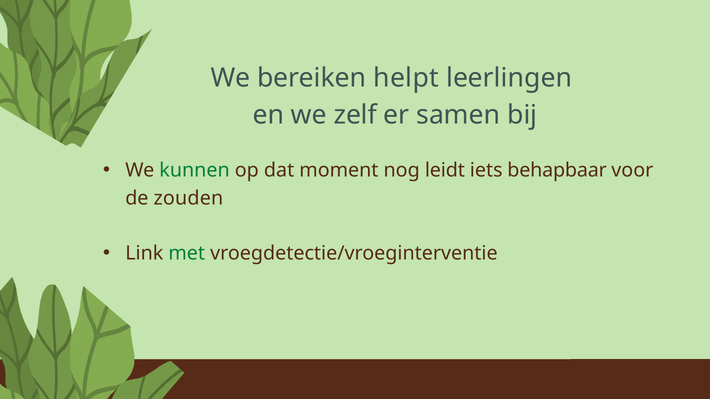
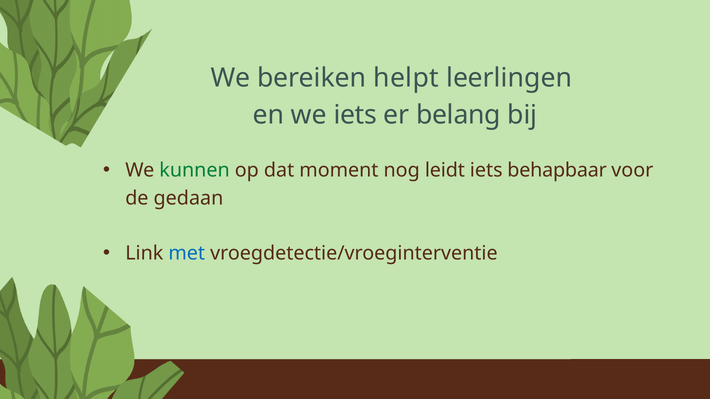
we zelf: zelf -> iets (355, 115)
samen: samen -> belang (458, 115)
zouden: zouden -> gedaan (188, 198)
met colour: green -> blue (187, 253)
